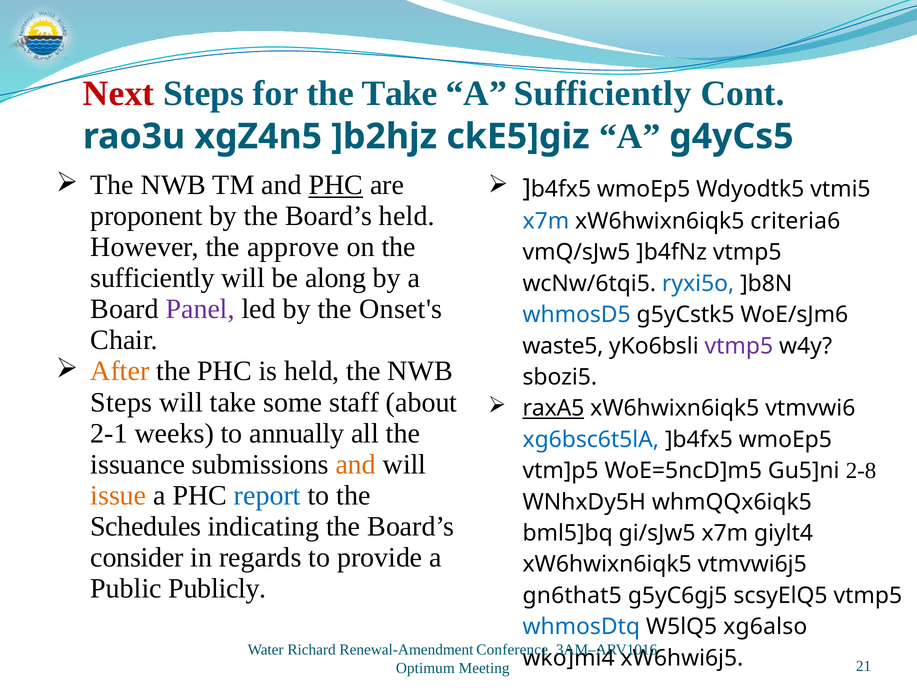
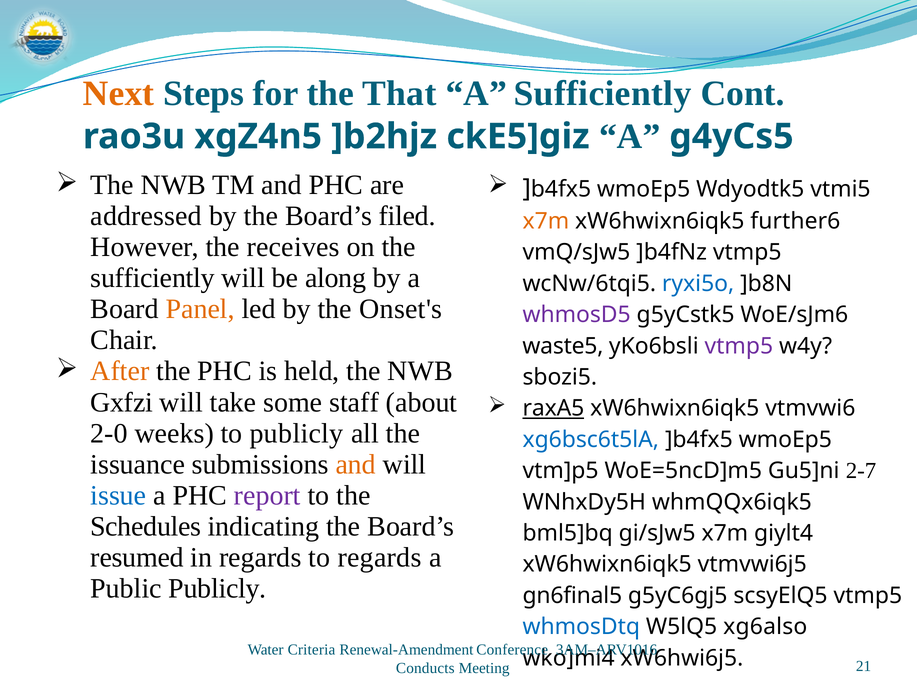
Next colour: red -> orange (119, 94)
the Take: Take -> That (399, 94)
PHC underline: present -> none (336, 185)
proponent: proponent -> addressed (146, 216)
Board’s held: held -> filed (407, 216)
x7m colour: blue -> orange (546, 221)
criteria6: criteria6 -> further6 (795, 221)
approve: approve -> receives (293, 247)
Panel colour: purple -> orange (200, 309)
whmosD5 colour: blue -> purple (577, 315)
Steps: Steps -> Gxfzi (122, 402)
2-1: 2-1 -> 2-0 (109, 433)
to annually: annually -> publicly (297, 433)
2-8: 2-8 -> 2-7 (861, 471)
issue colour: orange -> blue (118, 495)
report colour: blue -> purple (267, 495)
consider: consider -> resumed (137, 557)
to provide: provide -> regards (380, 557)
gn6that5: gn6that5 -> gn6final5 (572, 595)
Richard: Richard -> Criteria (311, 650)
Optimum: Optimum -> Conducts (425, 668)
